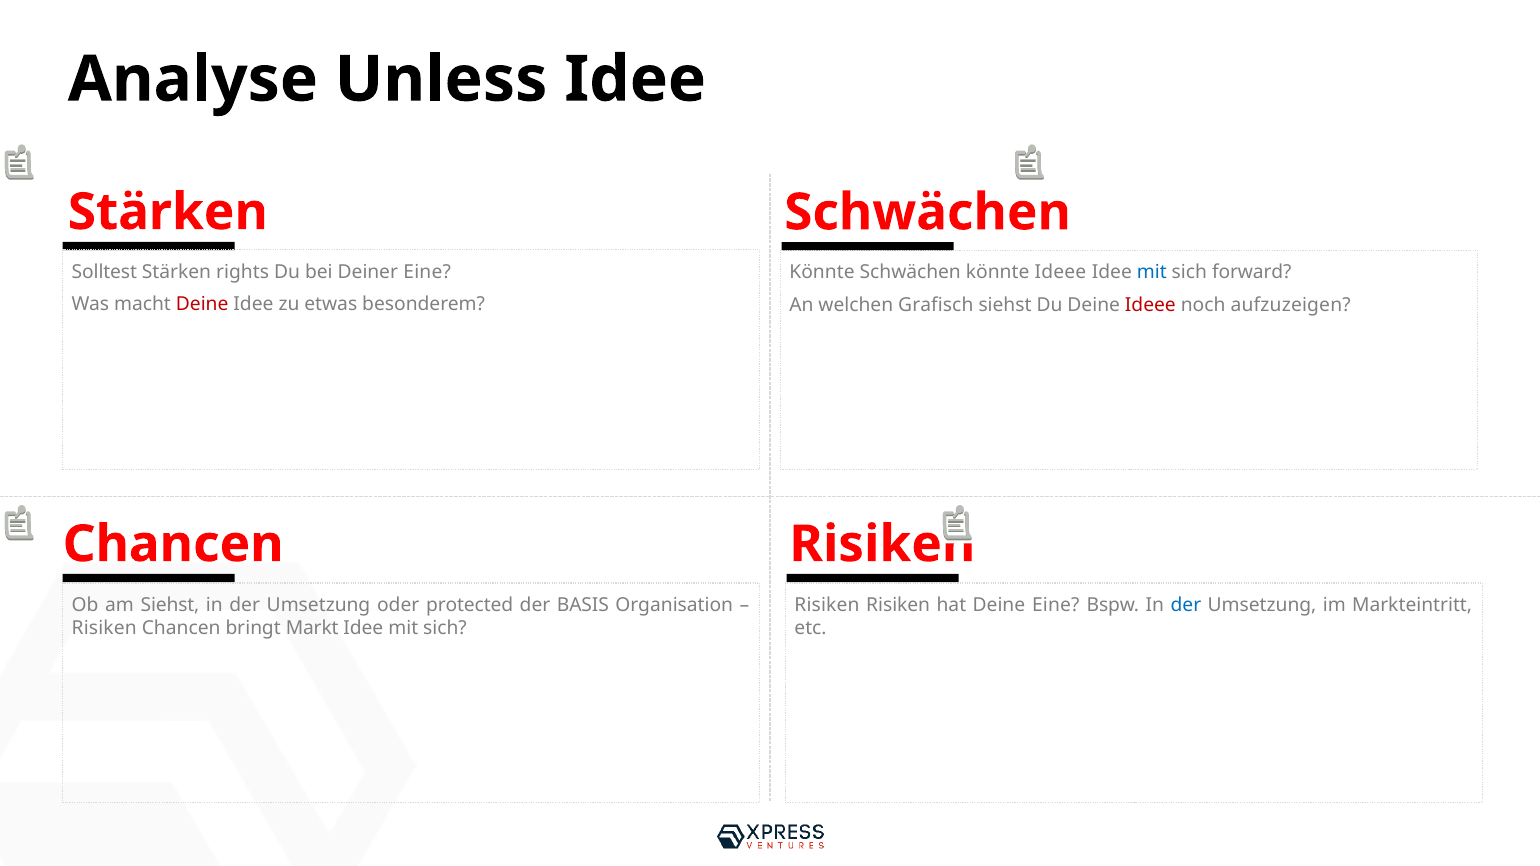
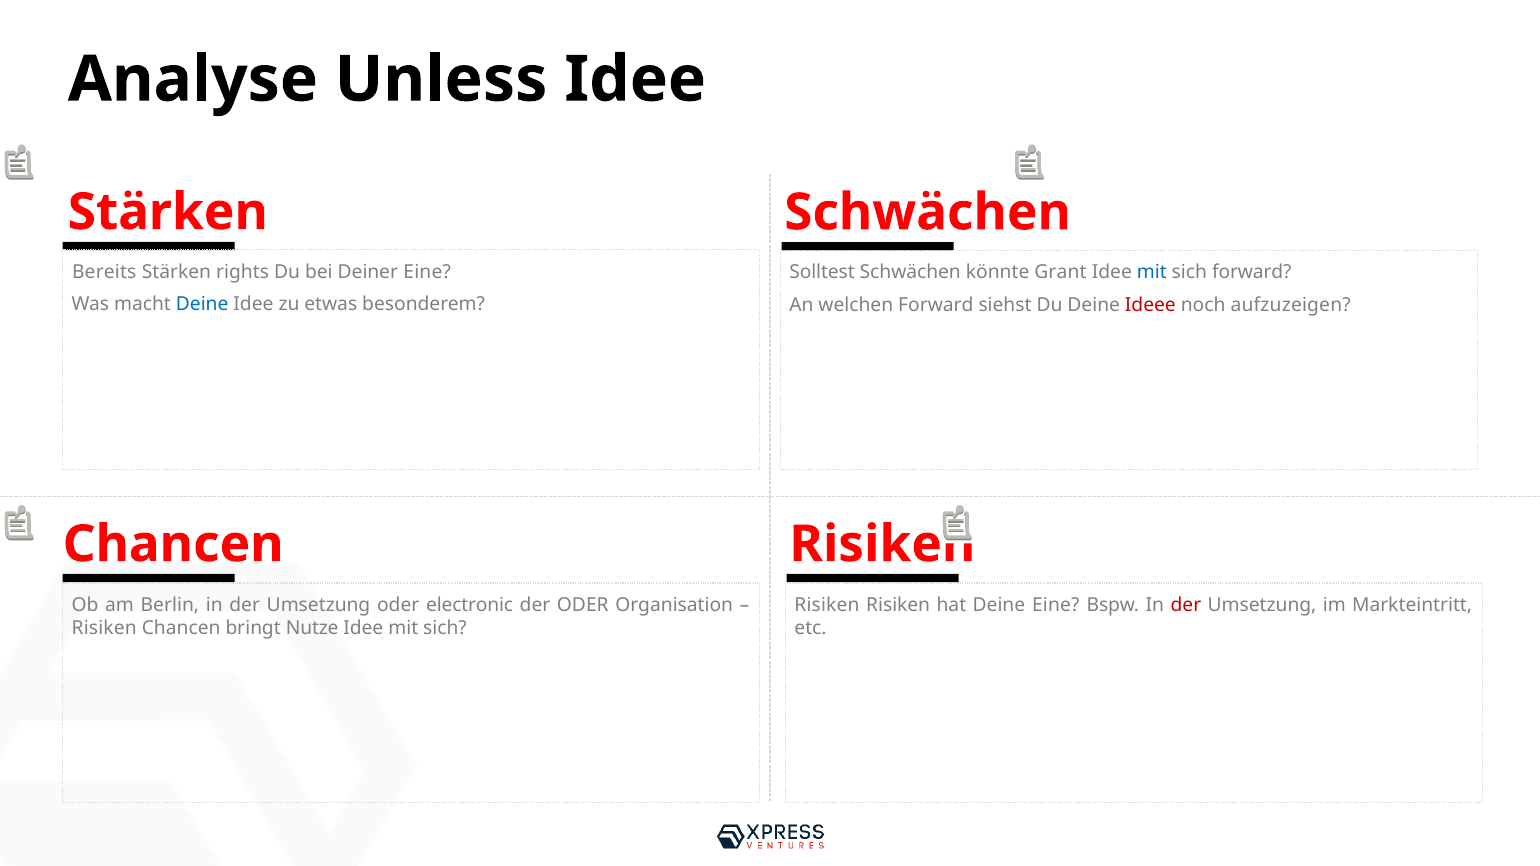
Solltest: Solltest -> Bereits (104, 272)
Könnte: Könnte -> Solltest (822, 272)
könnte Ideee: Ideee -> Grant (1060, 272)
Deine colour: red -> blue (202, 305)
welchen Grafisch: Grafisch -> Forward (936, 305)
am Siehst: Siehst -> Berlin (170, 605)
protected: protected -> electronic (470, 605)
der BASIS: BASIS -> ODER (583, 605)
der colour: blue -> red (1186, 605)
Markt: Markt -> Nutze (312, 628)
